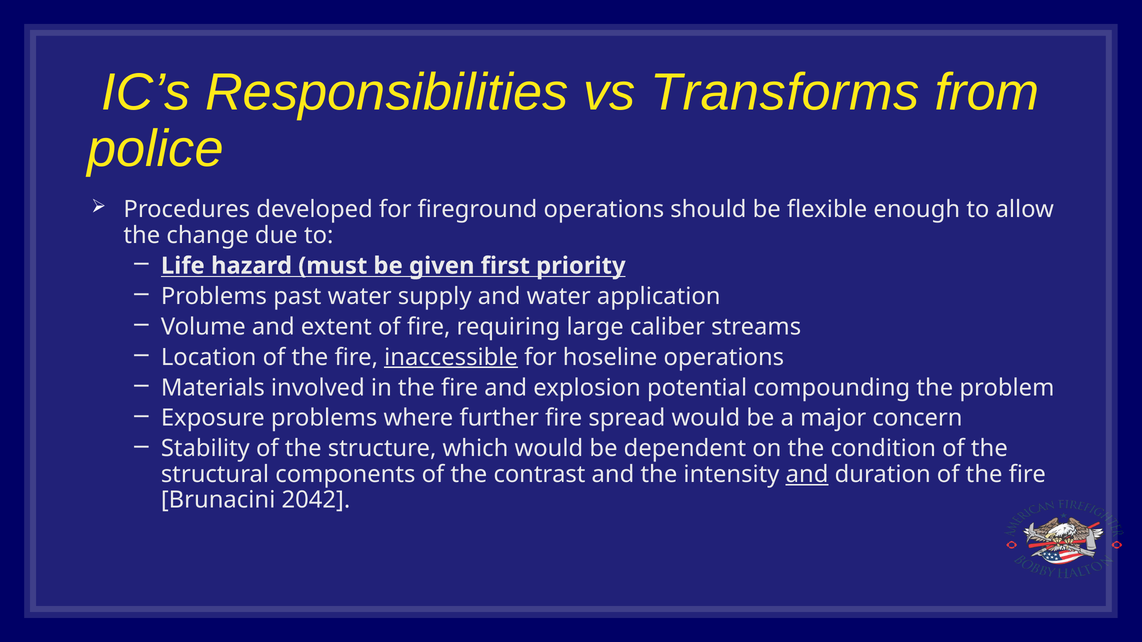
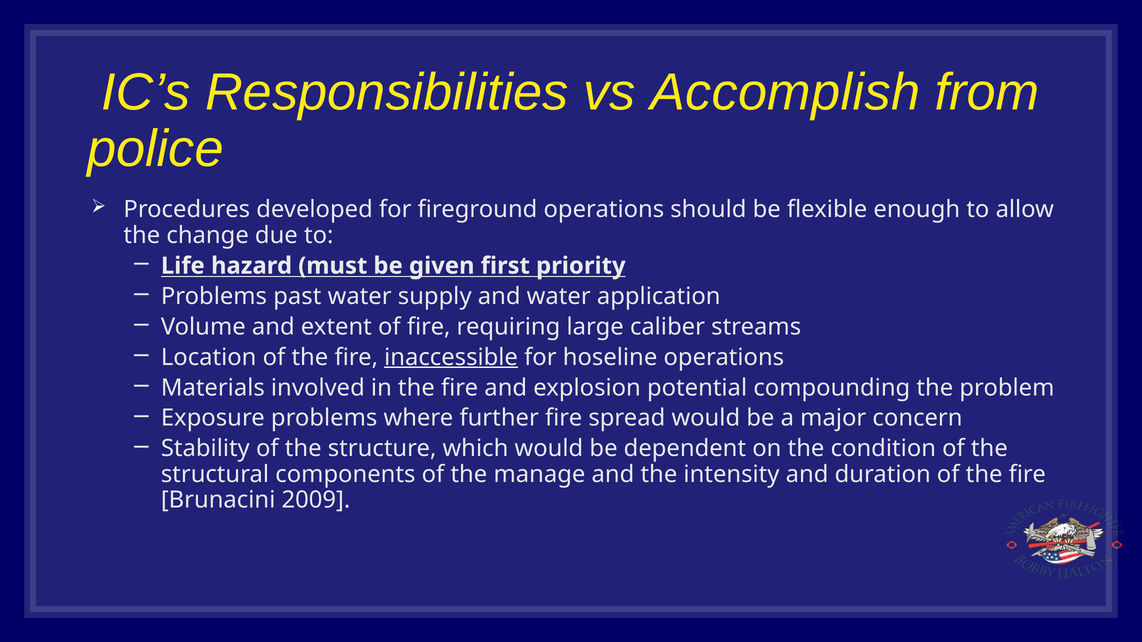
Transforms: Transforms -> Accomplish (785, 93)
contrast: contrast -> manage (539, 475)
and underline: present -> none (807, 475)
2042: 2042 -> 2009 (316, 500)
